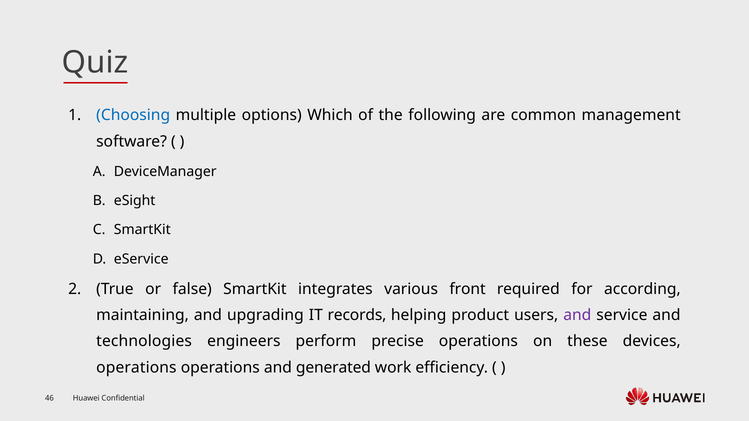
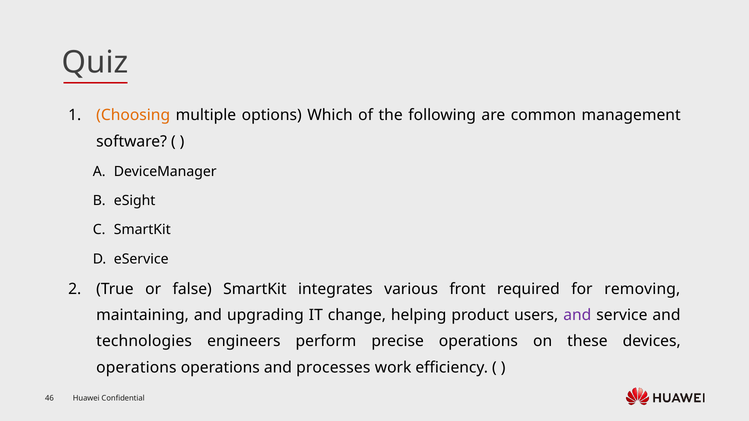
Choosing colour: blue -> orange (133, 115)
according: according -> removing (642, 289)
records: records -> change (357, 315)
generated: generated -> processes (333, 368)
